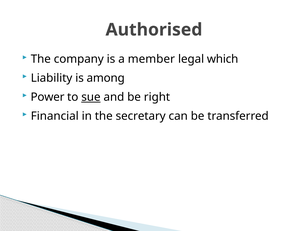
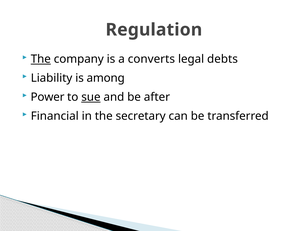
Authorised: Authorised -> Regulation (154, 30)
The underline: none -> present (41, 59)
member: member -> converts (151, 59)
which: which -> debts (223, 59)
right: right -> after (157, 97)
